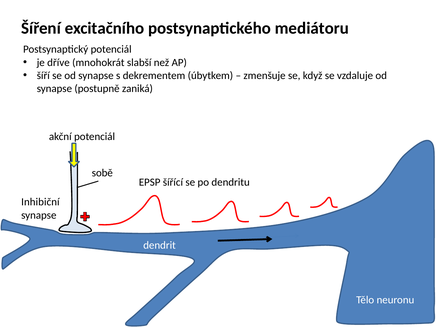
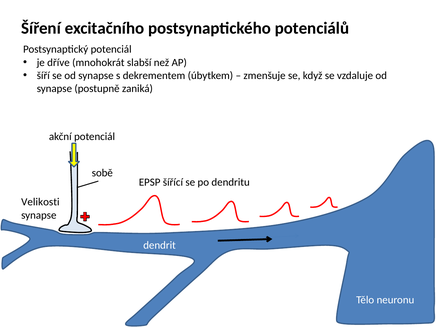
mediátoru: mediátoru -> potenciálů (312, 28)
Inhibiční: Inhibiční -> Velikosti (40, 202)
